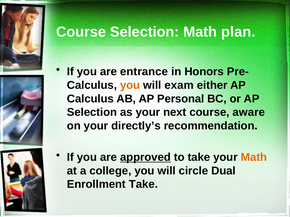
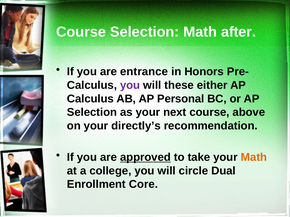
plan: plan -> after (238, 32)
you colour: orange -> purple (130, 85)
exam: exam -> these (179, 85)
aware: aware -> above (249, 112)
Enrollment Take: Take -> Core (143, 185)
